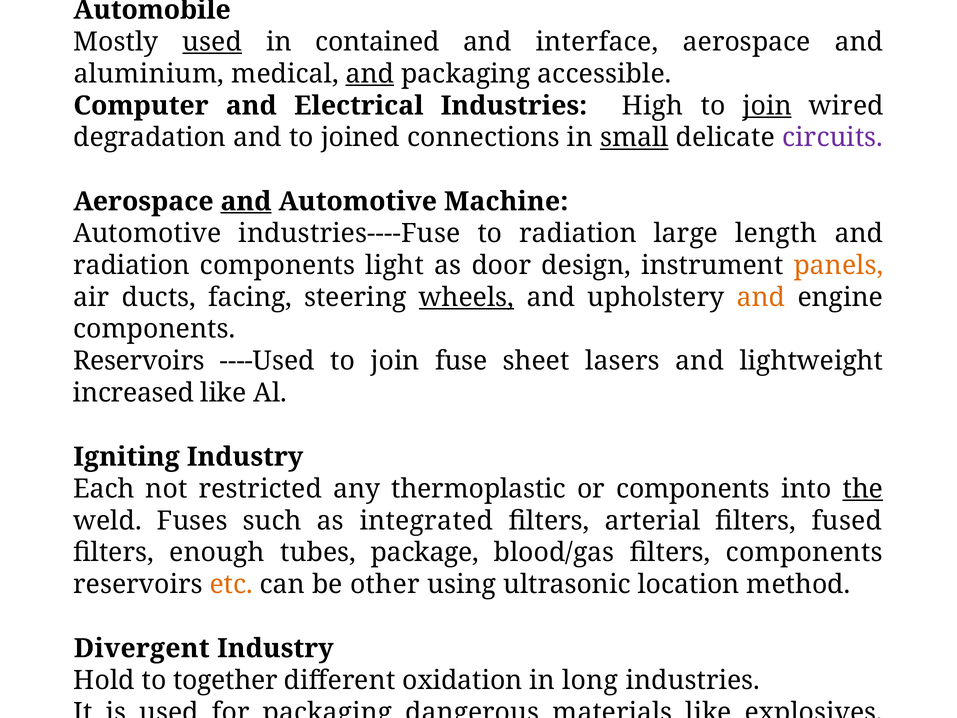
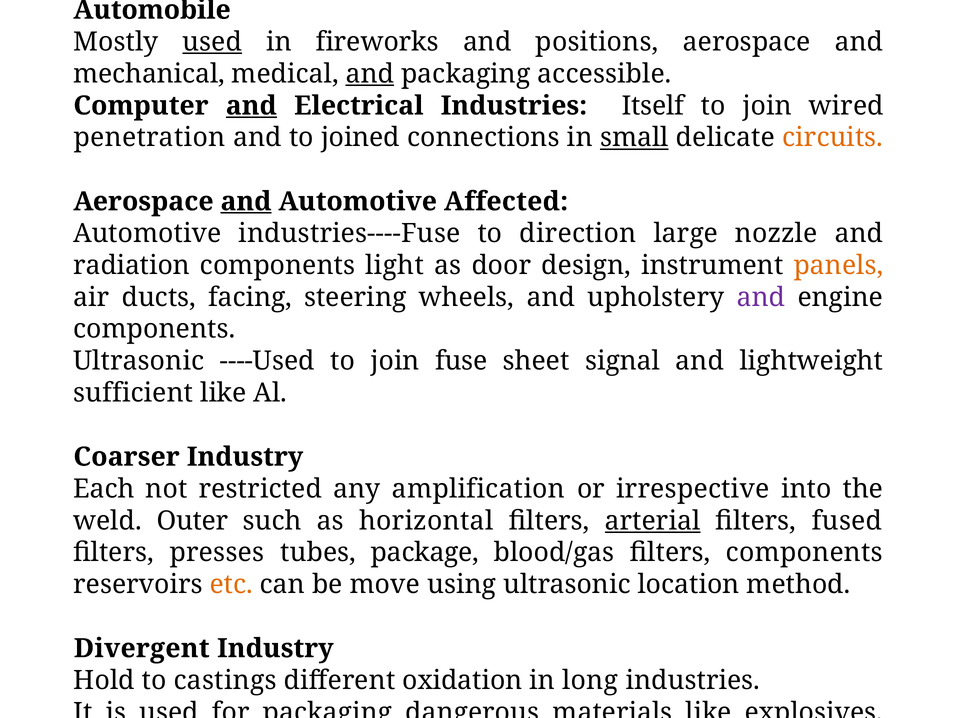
in contained: contained -> fireworks (377, 42)
interface: interface -> positions (597, 42)
aluminium: aluminium -> mechanical (149, 74)
and underline: none -> present (251, 106)
High: High -> Itself (653, 106)
join underline: present -> none (767, 106)
degradation: degradation -> penetration (149, 138)
circuits colour: purple -> orange (833, 138)
Machine: Machine -> Affected (506, 201)
to radiation: radiation -> direction (578, 233)
length: length -> nozzle (776, 233)
wheels underline: present -> none (466, 297)
and colour: orange -> purple (761, 297)
Reservoirs: Reservoirs -> Ultrasonic (139, 361)
lasers: lasers -> signal (623, 361)
increased: increased -> sufficient (133, 393)
Igniting: Igniting -> Coarser (127, 457)
thermoplastic: thermoplastic -> amplification (478, 489)
or components: components -> irrespective (693, 489)
the underline: present -> none (863, 489)
Fuses: Fuses -> Outer (192, 521)
integrated: integrated -> horizontal (426, 521)
arterial underline: none -> present (653, 521)
enough: enough -> presses (217, 552)
other: other -> move (385, 584)
together: together -> castings (225, 680)
